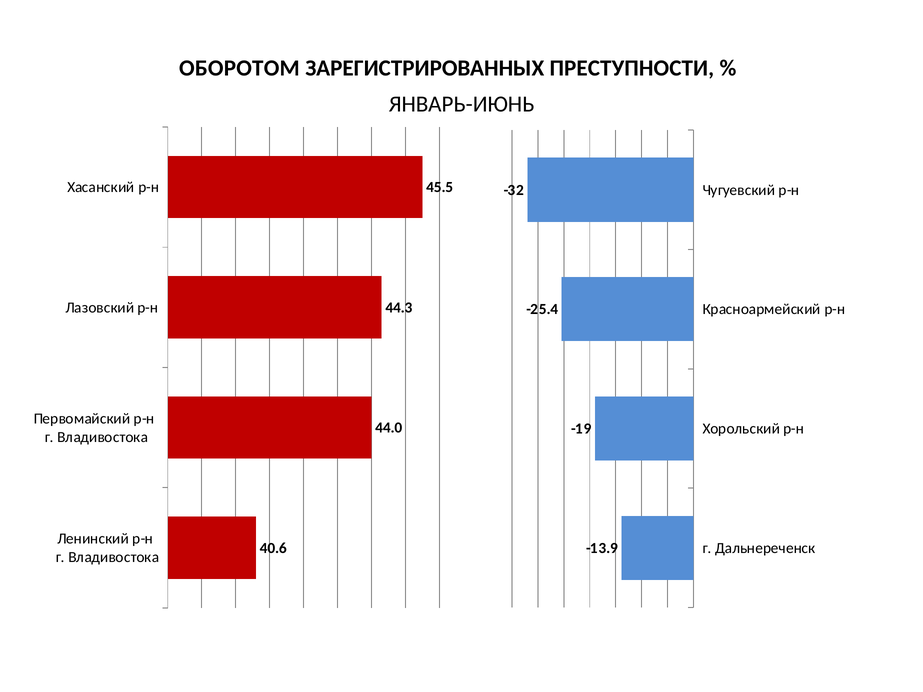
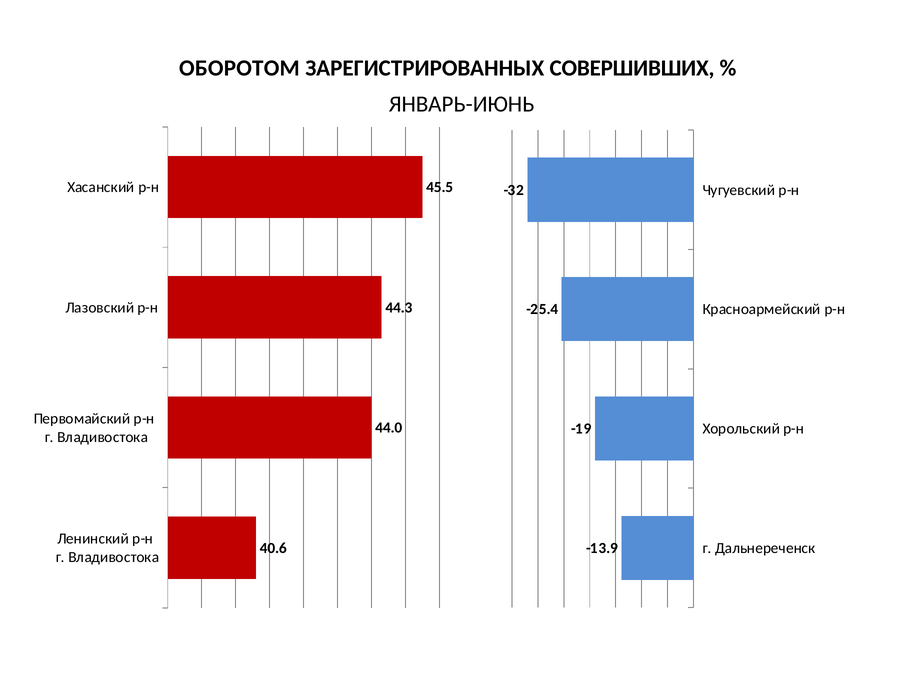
ПРЕСТУПНОСТИ: ПРЕСТУПНОСТИ -> СОВЕРШИВШИХ (632, 68)
